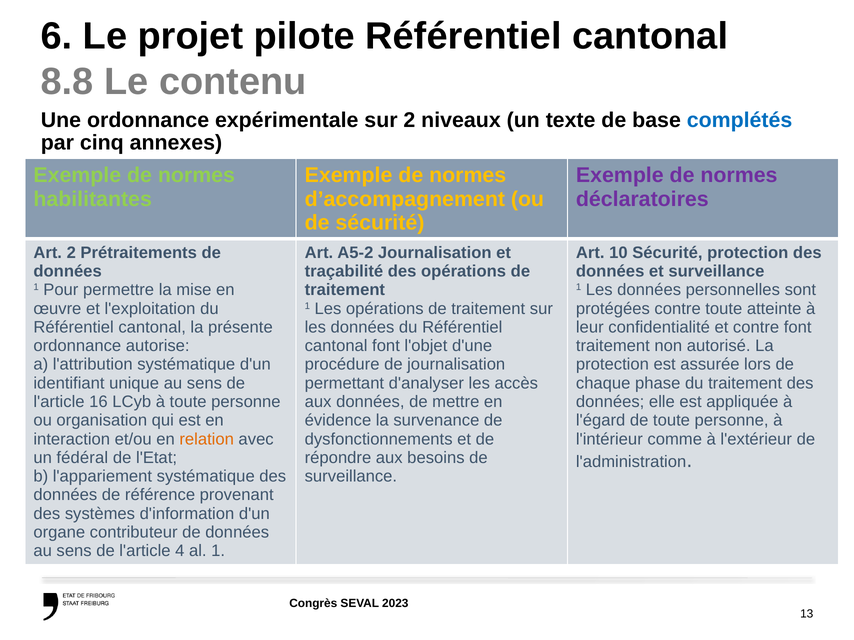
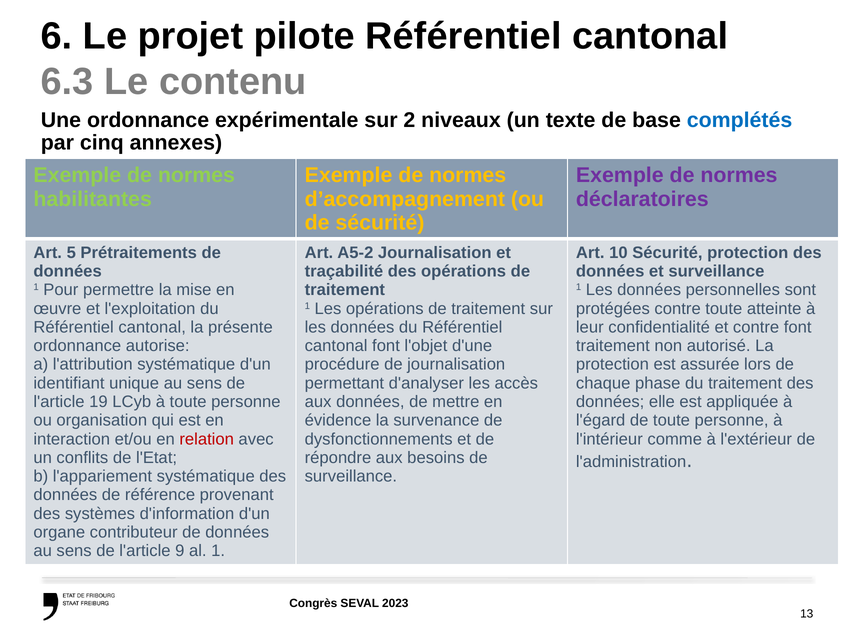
8.8: 8.8 -> 6.3 (67, 82)
Art 2: 2 -> 5 (71, 253)
16: 16 -> 19 (98, 402)
relation colour: orange -> red (207, 439)
fédéral: fédéral -> conflits (82, 458)
4: 4 -> 9 (180, 551)
